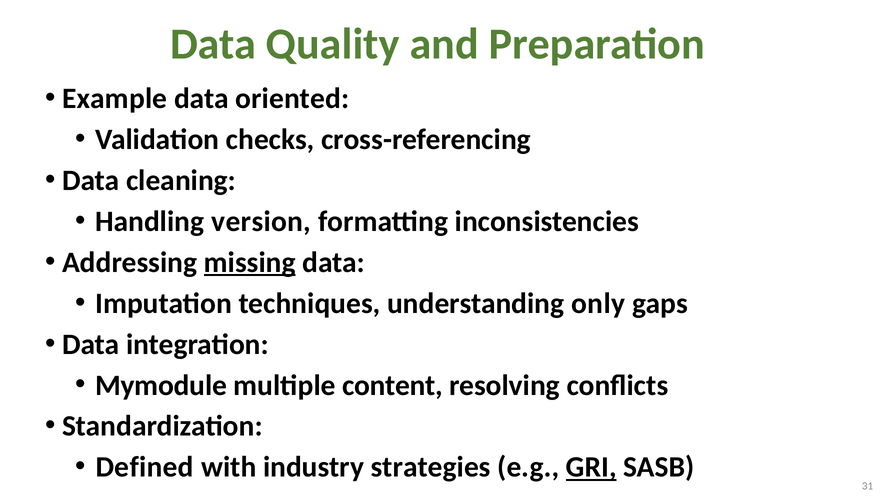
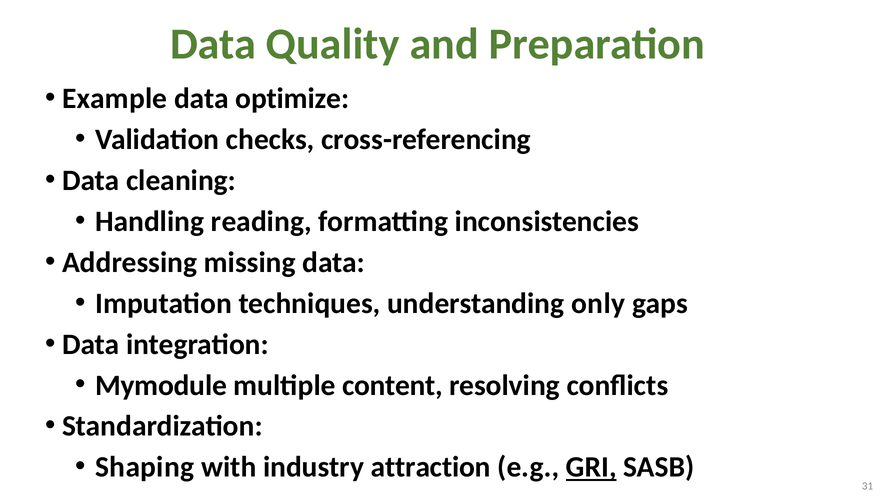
oriented: oriented -> optimize (292, 99)
version: version -> reading (261, 221)
missing underline: present -> none (250, 262)
Defined: Defined -> Shaping (145, 467)
strategies: strategies -> attraction (431, 467)
